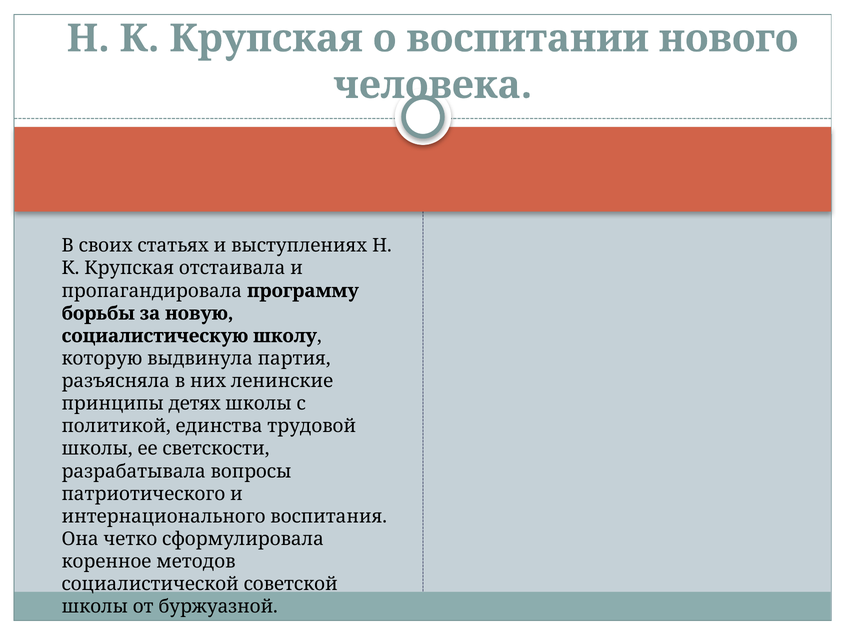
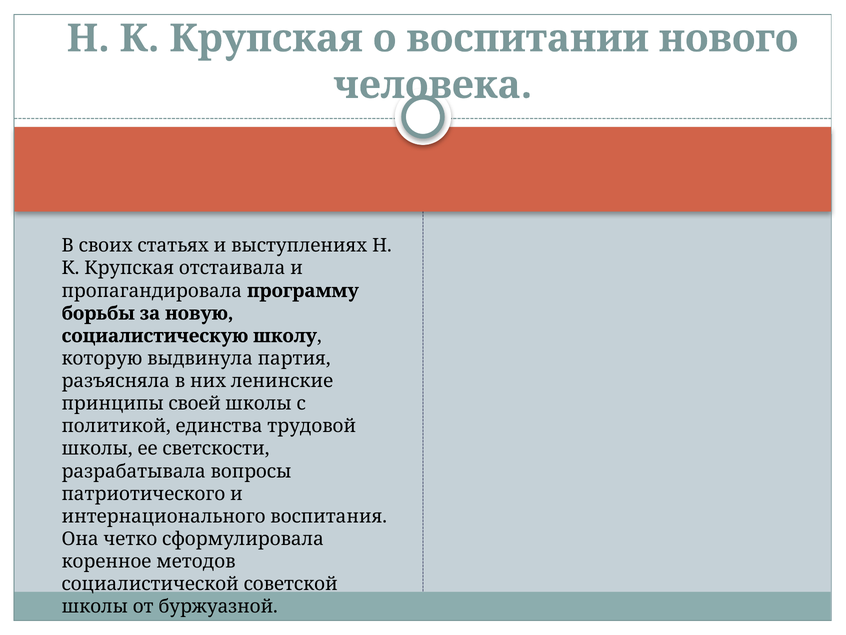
детях: детях -> своей (195, 403)
